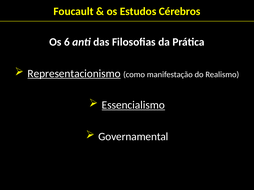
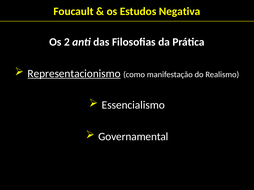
Cérebros: Cérebros -> Negativa (180, 11)
6: 6 -> 2 (67, 42)
Essencialismo underline: present -> none (133, 105)
